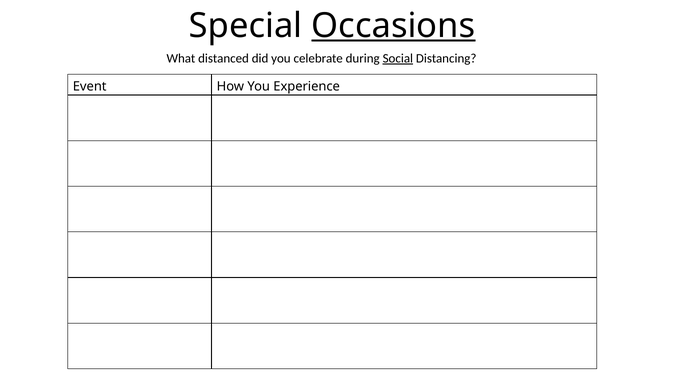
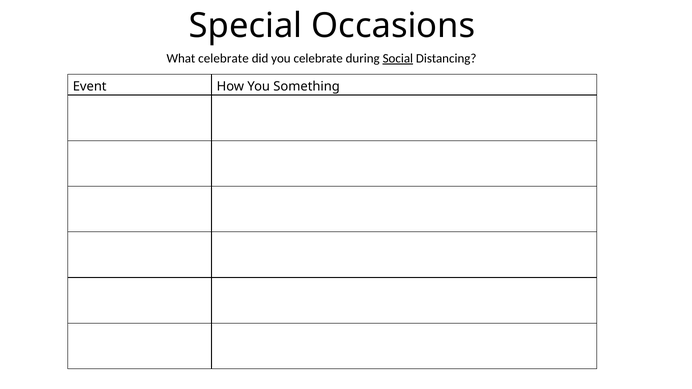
Occasions underline: present -> none (393, 26)
What distanced: distanced -> celebrate (223, 58)
Experience: Experience -> Something (307, 86)
